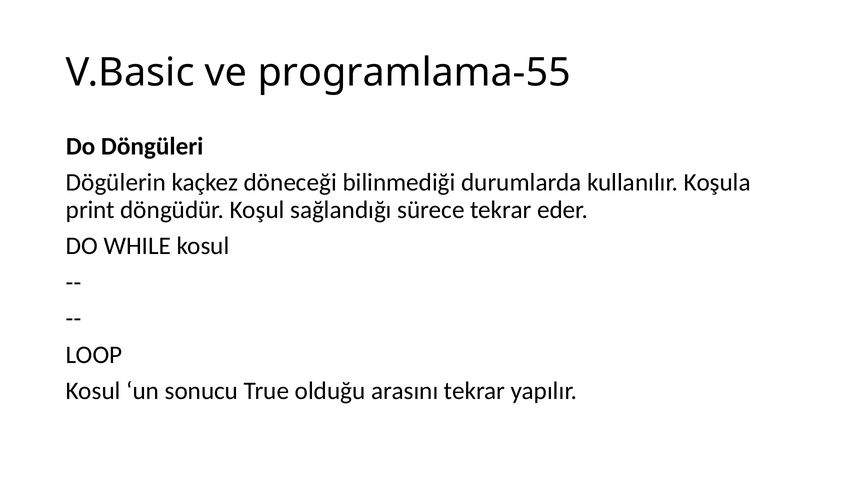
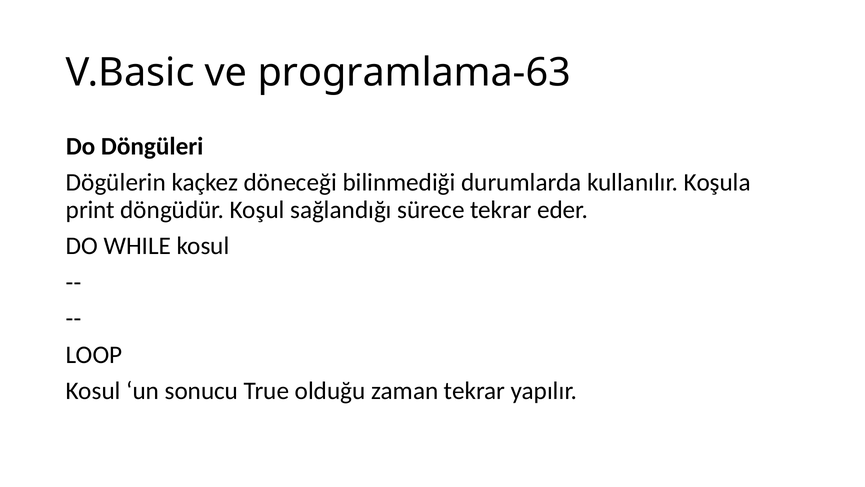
programlama-55: programlama-55 -> programlama-63 (414, 73)
arasını: arasını -> zaman (405, 391)
